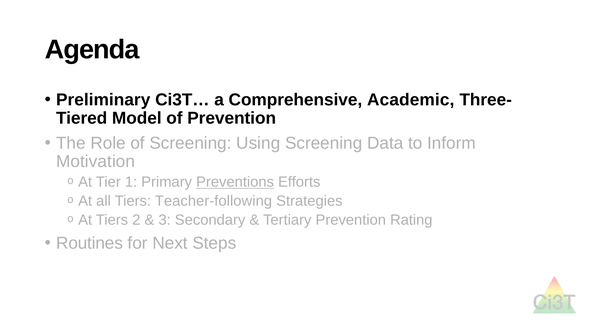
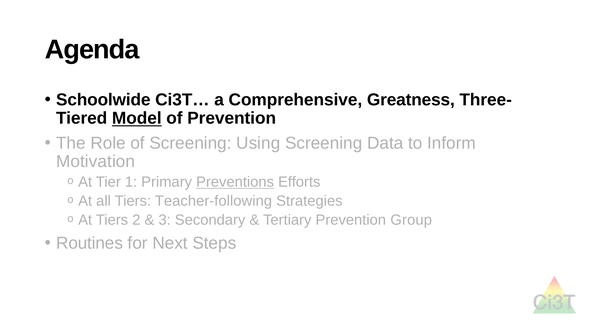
Preliminary: Preliminary -> Schoolwide (103, 100)
Academic: Academic -> Greatness (411, 100)
Model underline: none -> present (137, 118)
Rating: Rating -> Group (411, 220)
